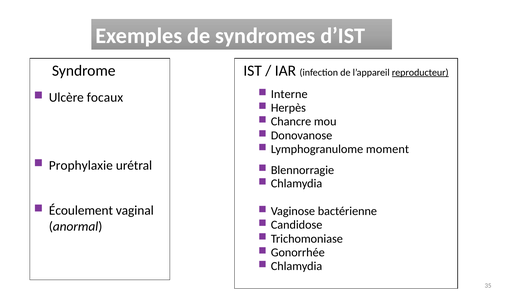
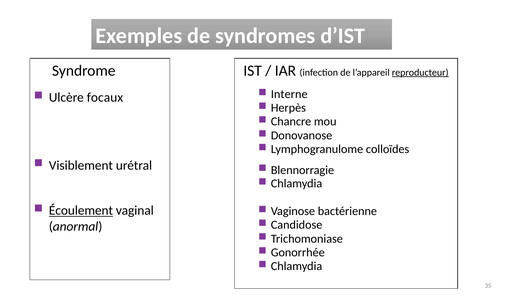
moment: moment -> colloïdes (388, 149)
Prophylaxie: Prophylaxie -> Visiblement (81, 165)
Écoulement underline: none -> present (81, 211)
